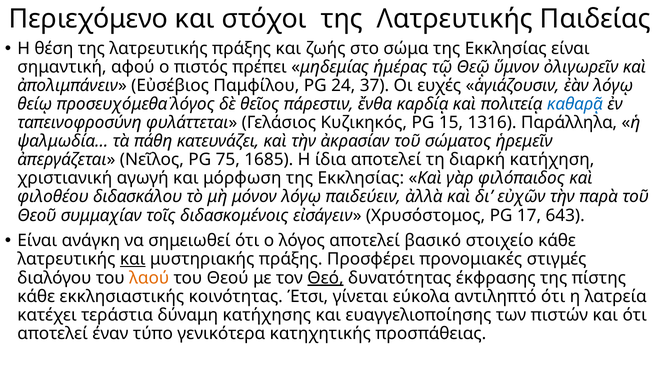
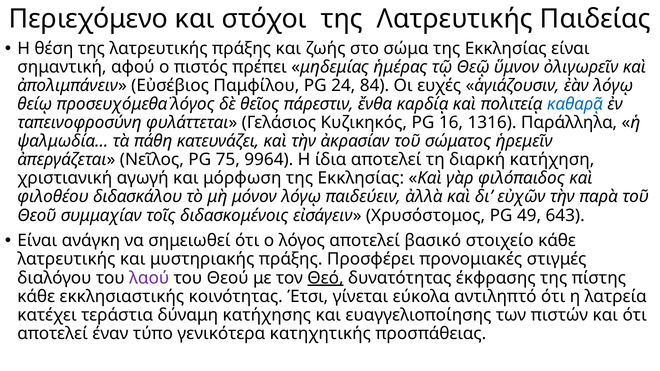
37: 37 -> 84 (374, 86)
15: 15 -> 16 (451, 123)
1685: 1685 -> 9964 (269, 160)
17: 17 -> 49 (529, 215)
και underline: present -> none (133, 259)
λαού colour: orange -> purple (149, 278)
